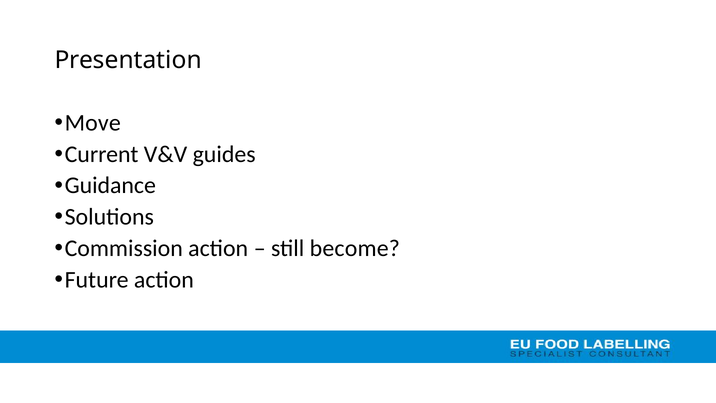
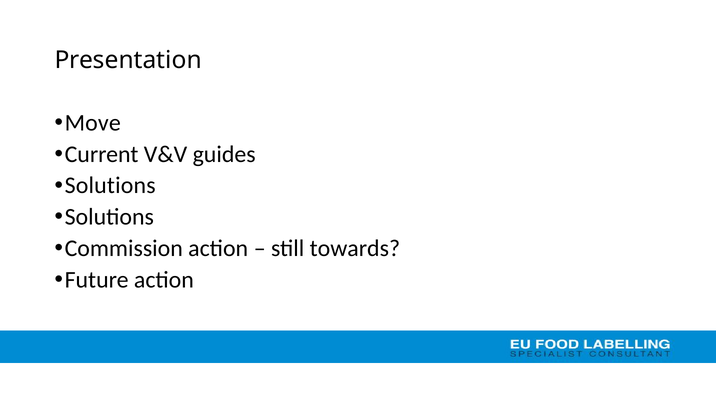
Guidance: Guidance -> Solutions (110, 185)
become: become -> towards (355, 248)
